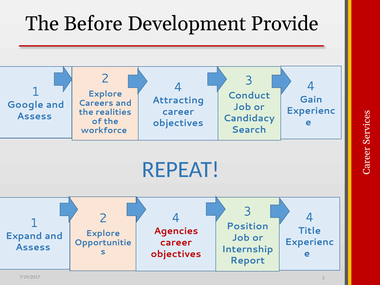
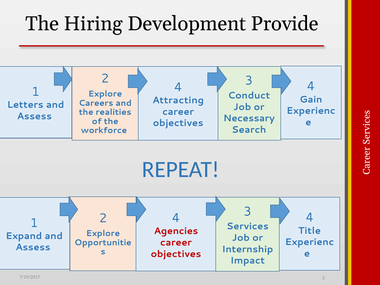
Before: Before -> Hiring (93, 24)
Google: Google -> Letters (25, 105)
Candidacy: Candidacy -> Necessary (249, 118)
Position: Position -> Services (248, 226)
Report: Report -> Impact (248, 261)
